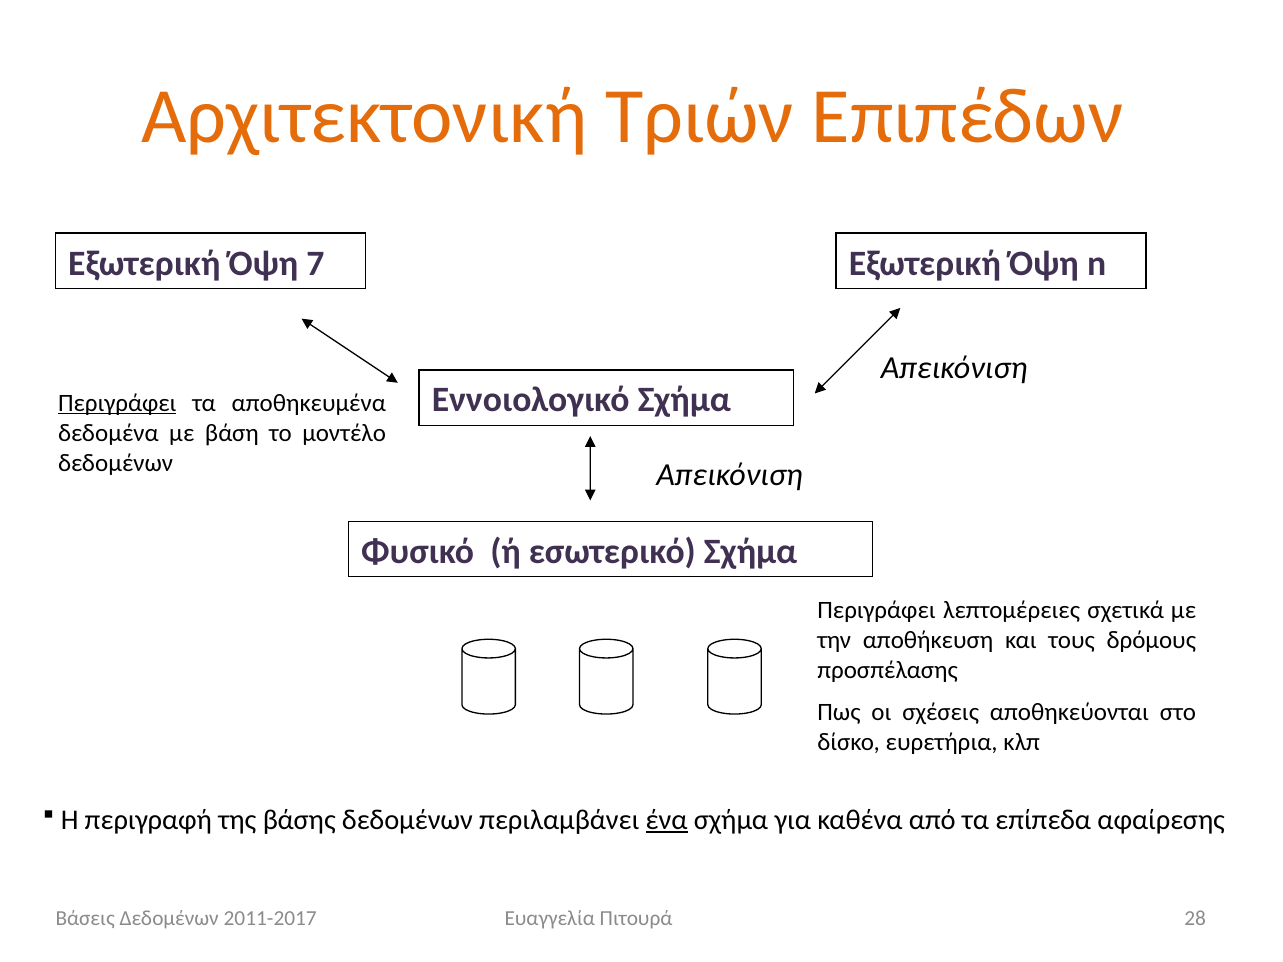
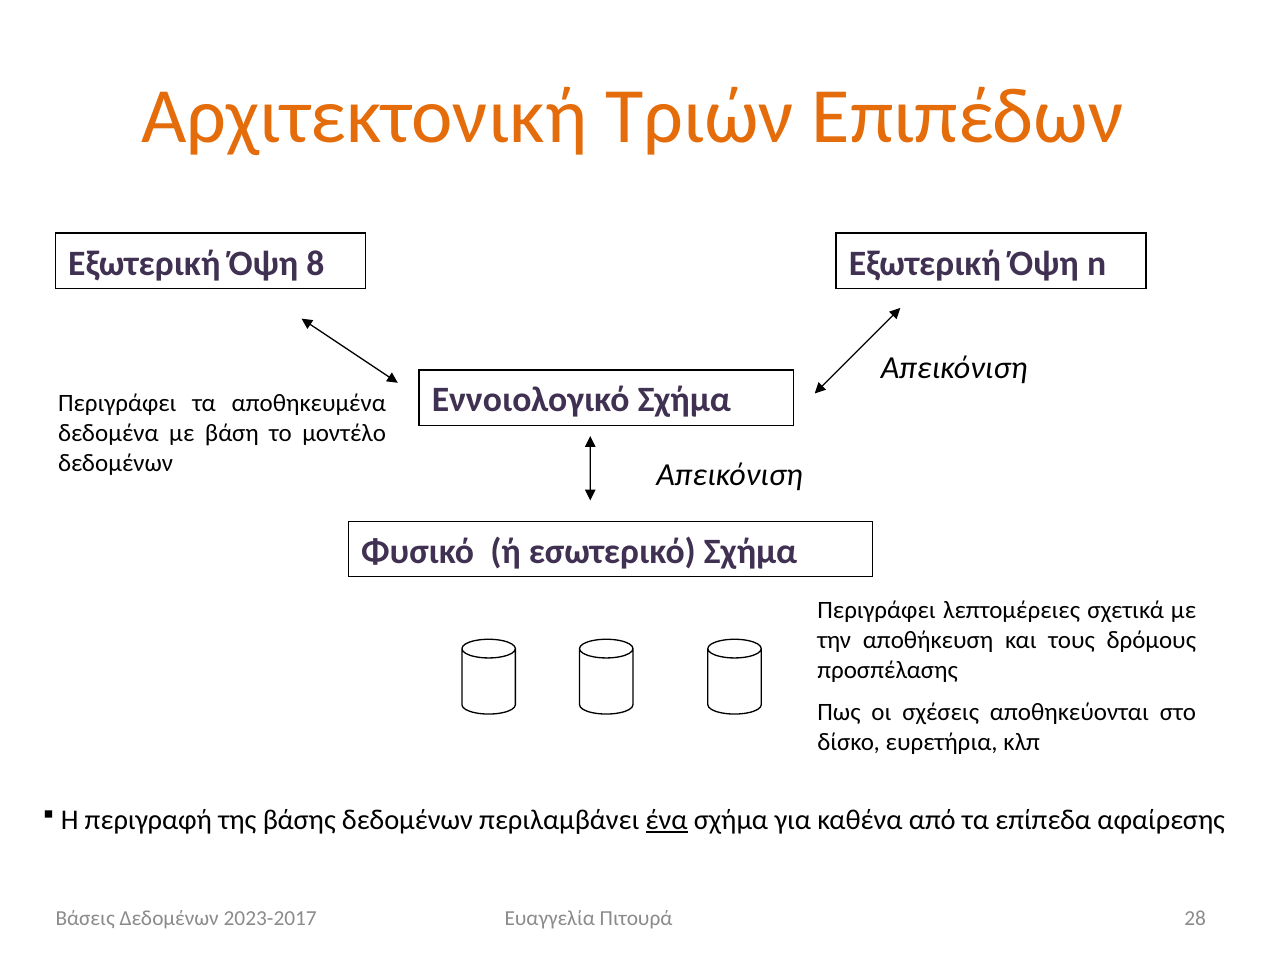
7: 7 -> 8 (315, 263)
Περιγράφει underline: present -> none (117, 403)
2011-2017: 2011-2017 -> 2023-2017 (270, 919)
